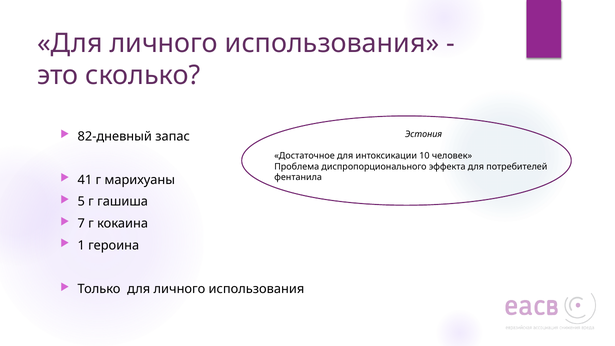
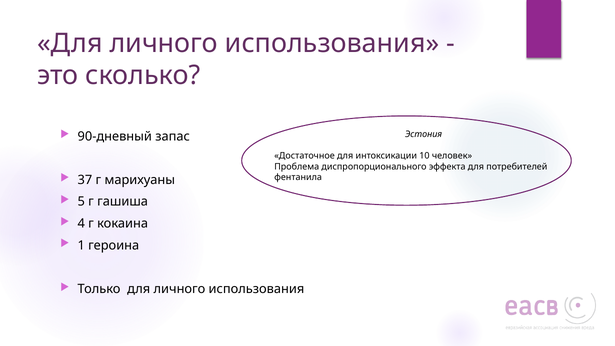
82-дневный: 82-дневный -> 90-дневный (115, 136)
41: 41 -> 37 (85, 180)
7: 7 -> 4 (81, 224)
